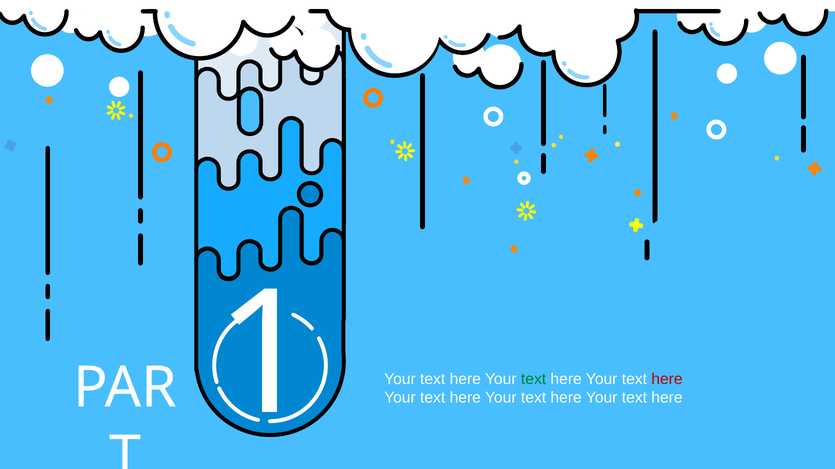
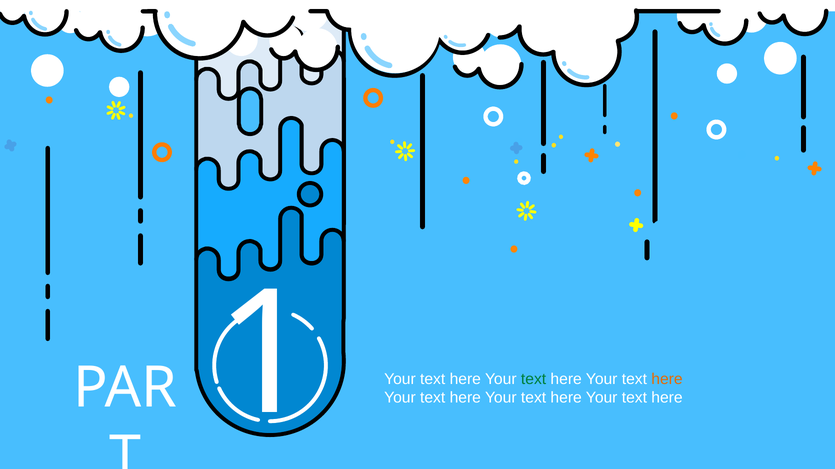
here colour: red -> orange (667, 379)
